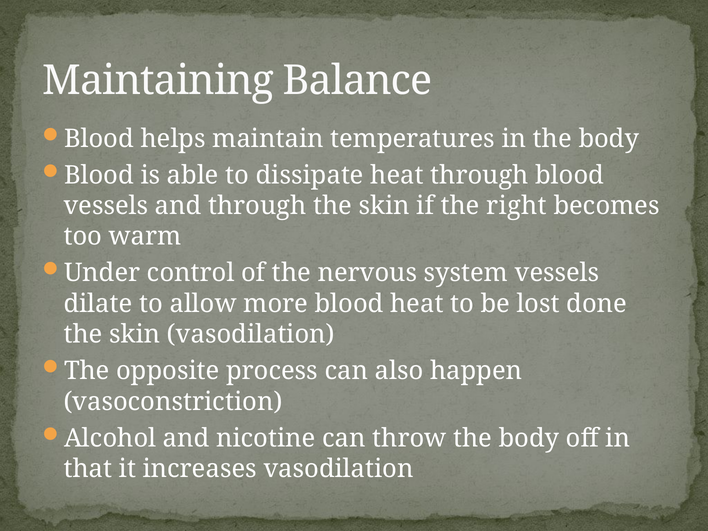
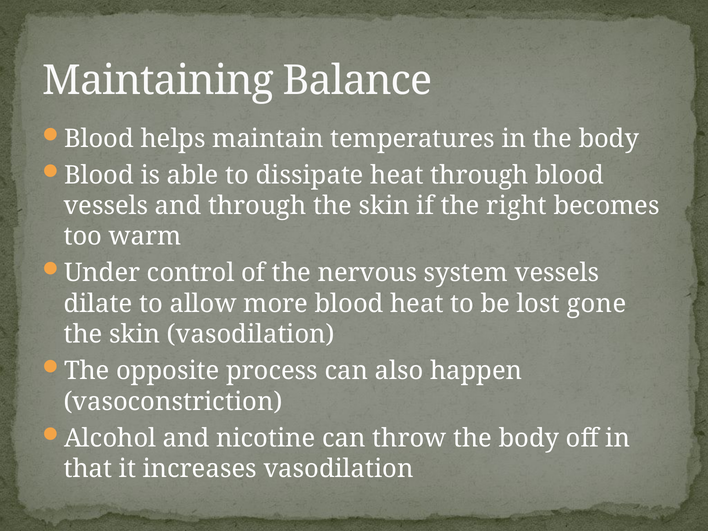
done: done -> gone (597, 304)
